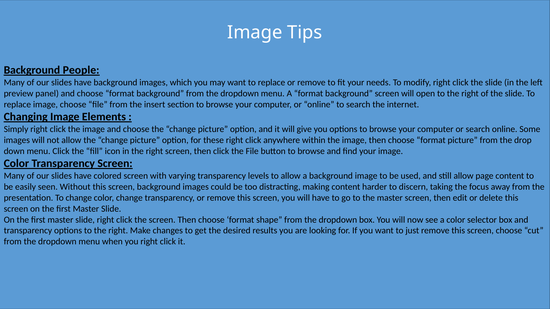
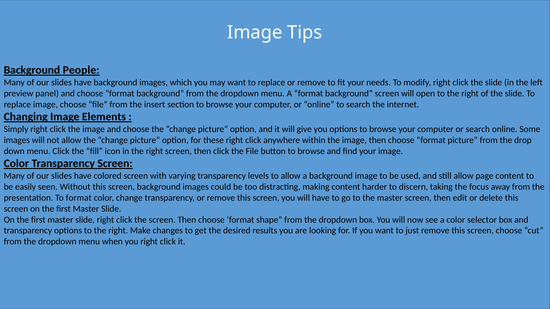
To change: change -> format (79, 198)
